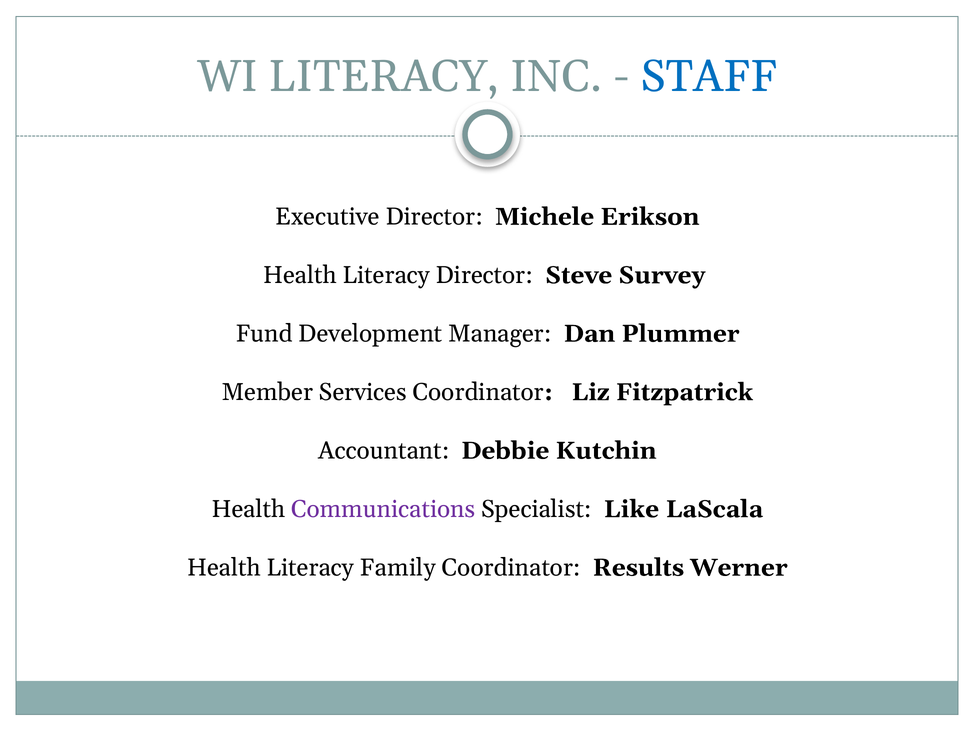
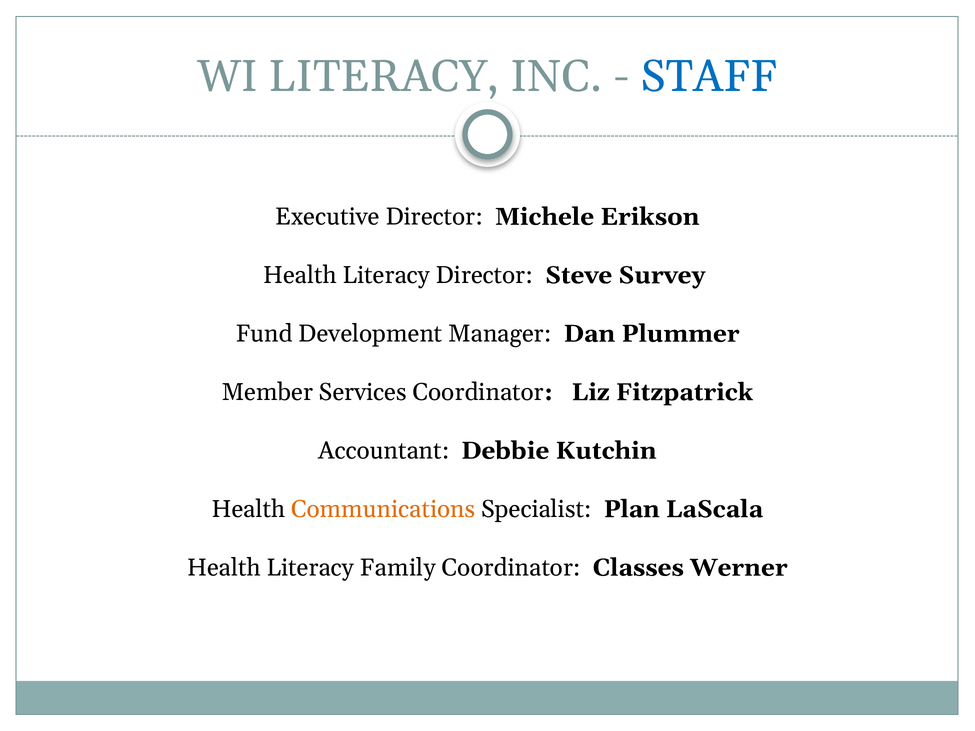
Communications colour: purple -> orange (383, 509)
Like: Like -> Plan (632, 509)
Results: Results -> Classes (638, 568)
